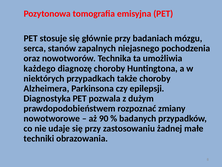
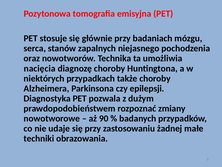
każdego: każdego -> nacięcia (40, 68)
